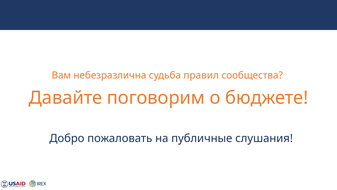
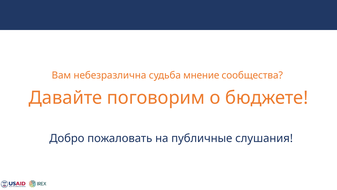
правил: правил -> мнение (201, 75)
